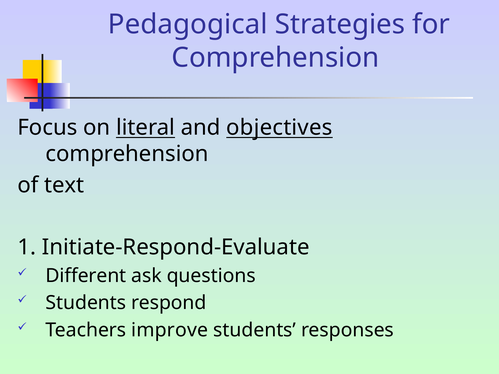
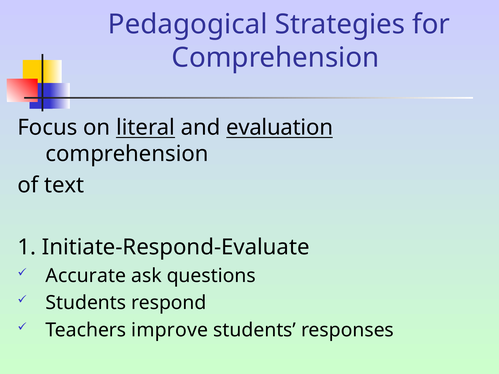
objectives: objectives -> evaluation (280, 127)
Different: Different -> Accurate (86, 276)
